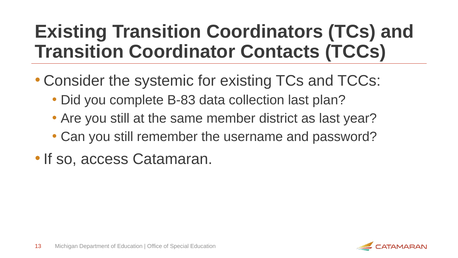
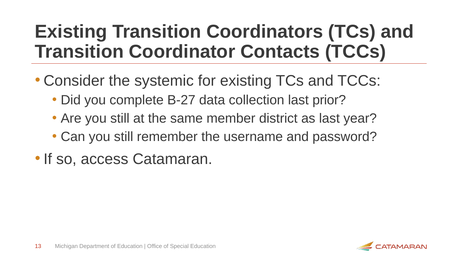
B-83: B-83 -> B-27 (181, 100)
plan: plan -> prior (329, 100)
